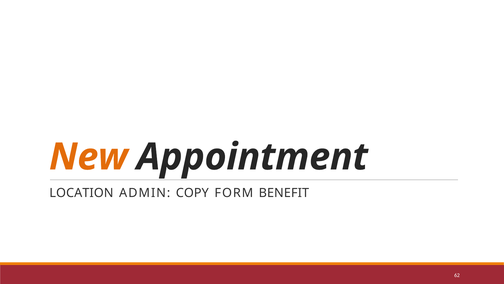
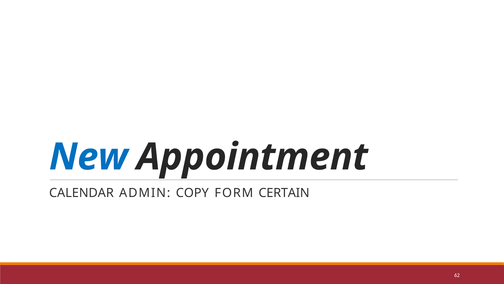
New colour: orange -> blue (88, 157)
LOCATION: LOCATION -> CALENDAR (81, 193)
BENEFIT: BENEFIT -> CERTAIN (284, 193)
